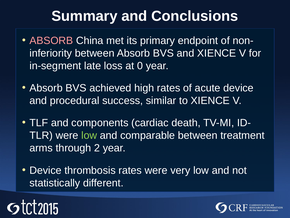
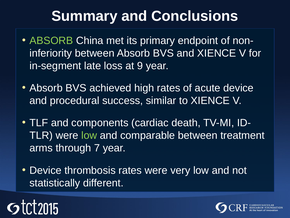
ABSORB colour: pink -> light green (51, 40)
0: 0 -> 9 (140, 66)
2: 2 -> 7 (97, 148)
